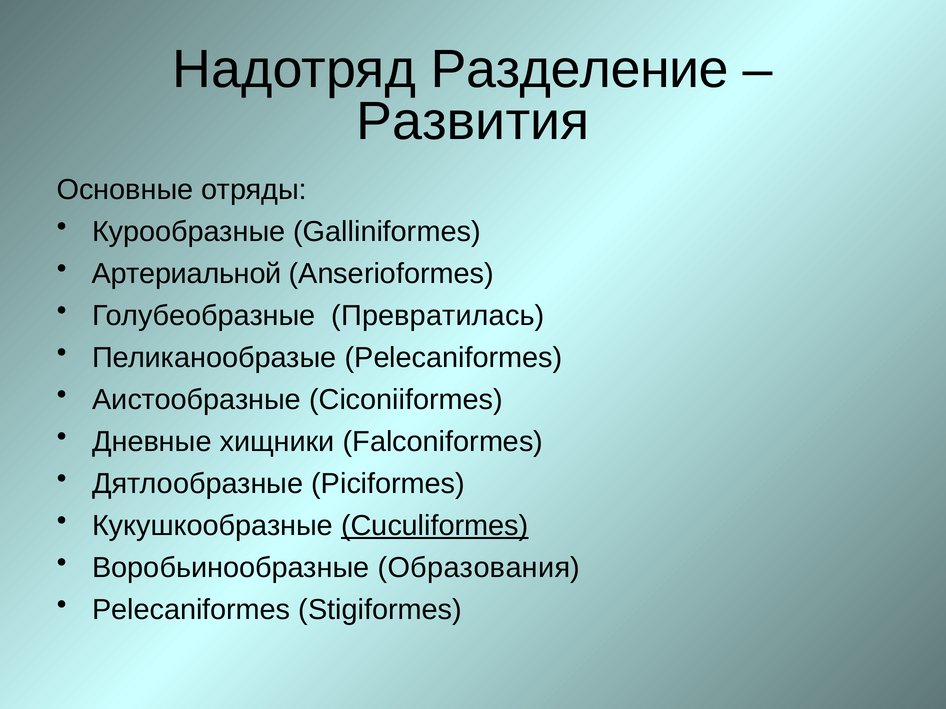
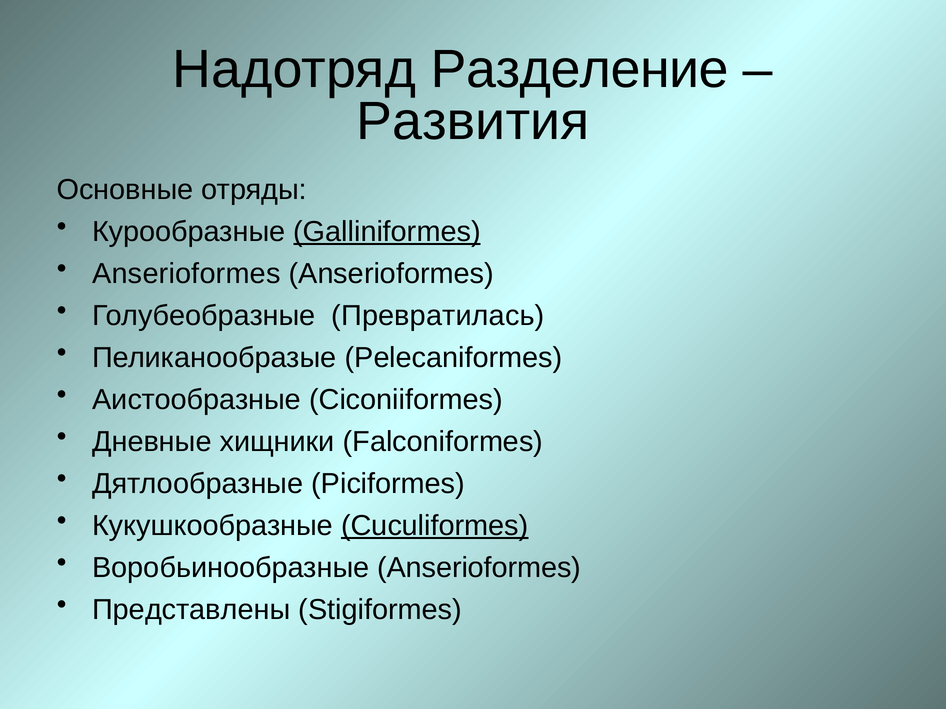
Galliniformes underline: none -> present (387, 232)
Артериальной: Артериальной -> Anserioformes (186, 274)
Воробьинообразные Образования: Образования -> Anserioformes (479, 568)
Pelecaniformes: Pelecaniformes -> Представлены (191, 610)
